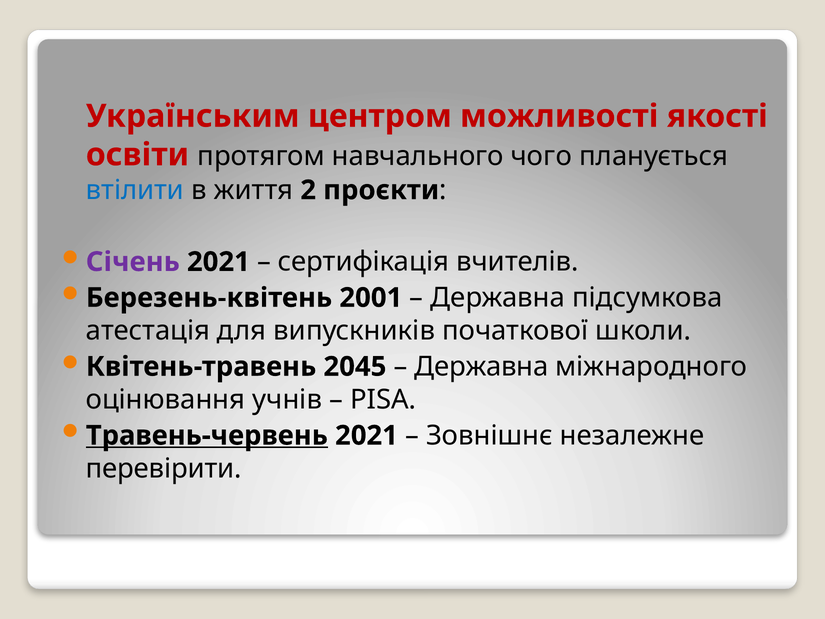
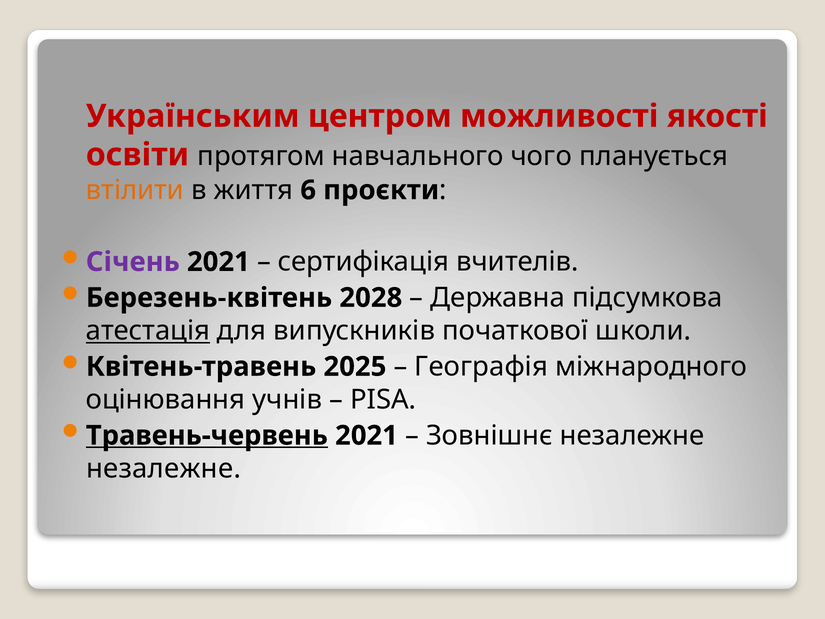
втілити colour: blue -> orange (135, 190)
2: 2 -> 6 (308, 190)
2001: 2001 -> 2028 (371, 298)
атестація underline: none -> present (148, 331)
2045: 2045 -> 2025 (355, 367)
Державна: Державна -> Географія (481, 367)
перевірити: перевірити -> незалежне (164, 468)
